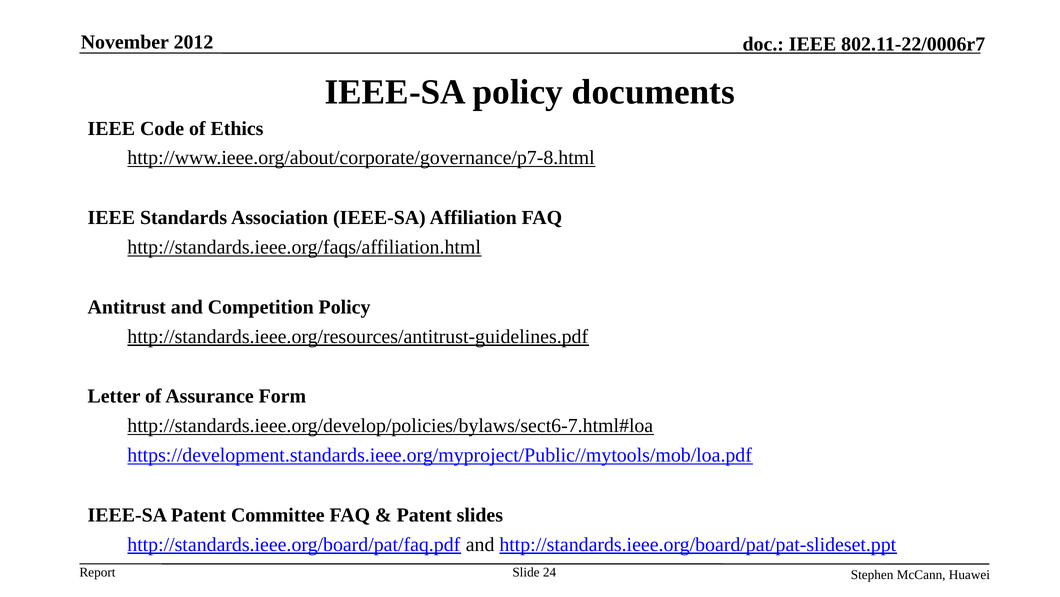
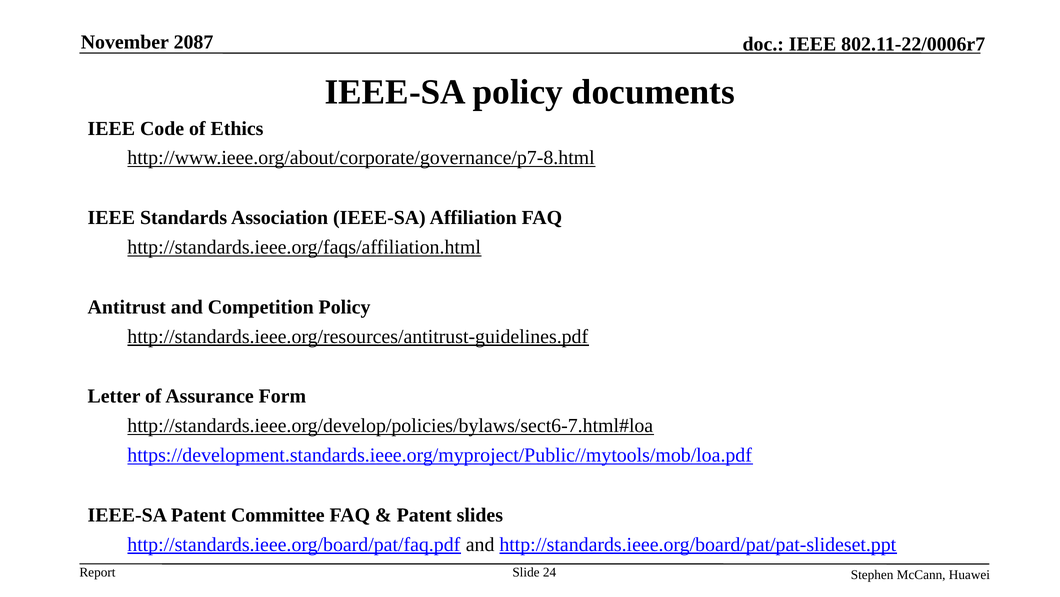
2012: 2012 -> 2087 (193, 42)
